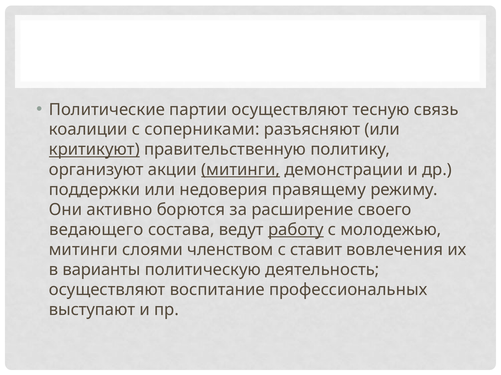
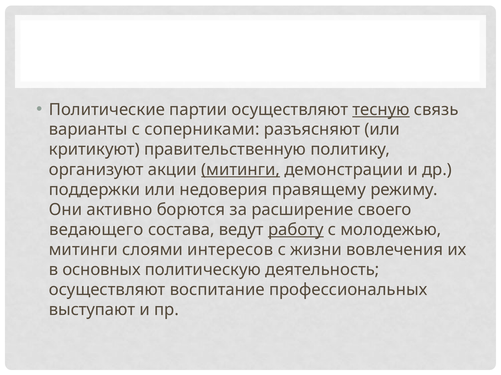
тесную underline: none -> present (381, 110)
коалиции: коалиции -> варианты (88, 130)
критикуют underline: present -> none (94, 150)
членством: членством -> интересов (230, 250)
ставит: ставит -> жизни (316, 250)
варианты: варианты -> основных (102, 270)
